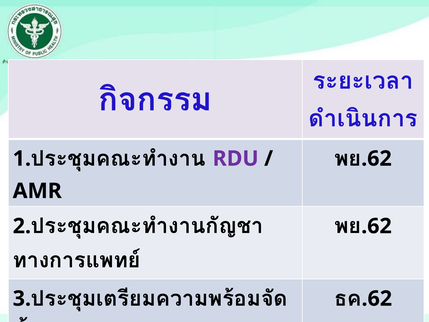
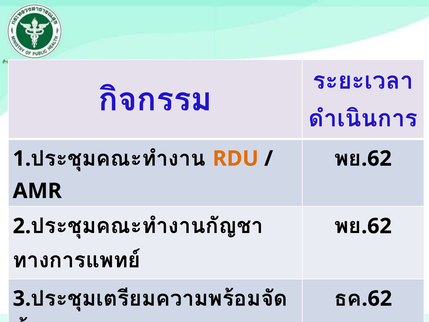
RDU colour: purple -> orange (236, 158)
